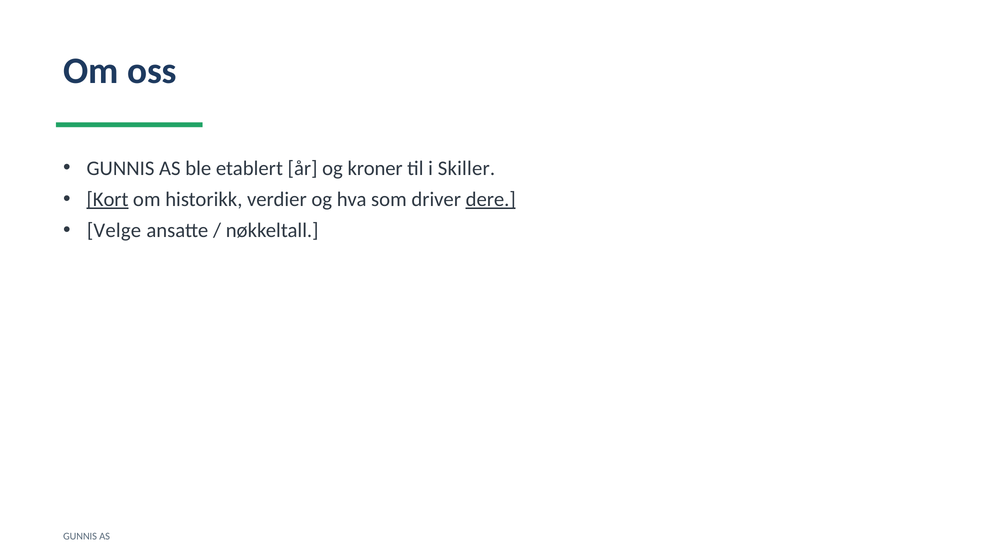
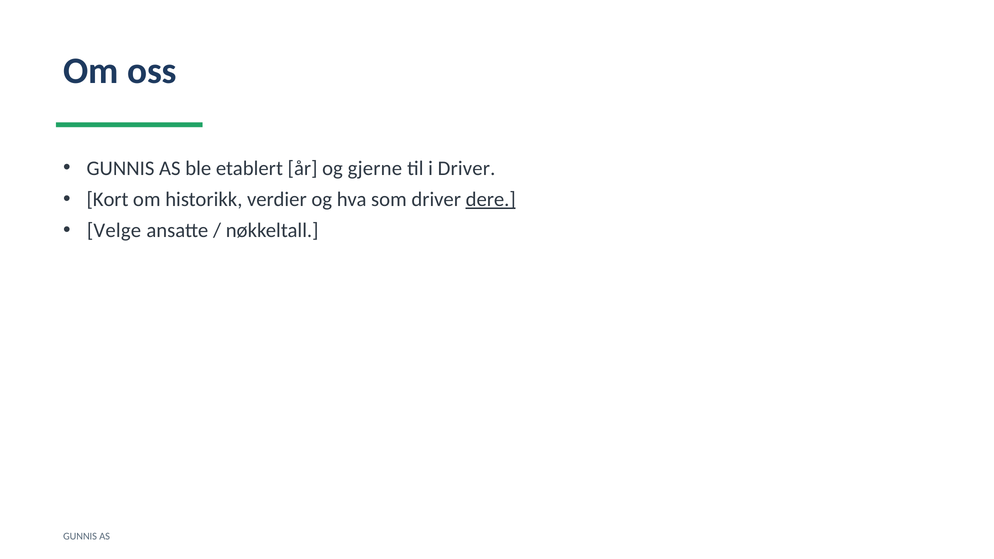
kroner: kroner -> gjerne (375, 168)
i Skiller: Skiller -> Driver (467, 168)
Kort underline: present -> none (107, 199)
